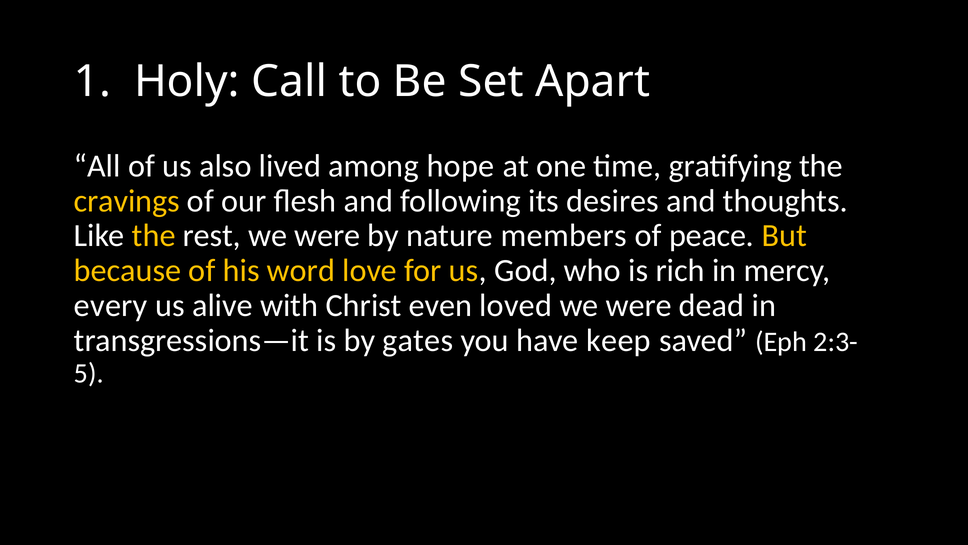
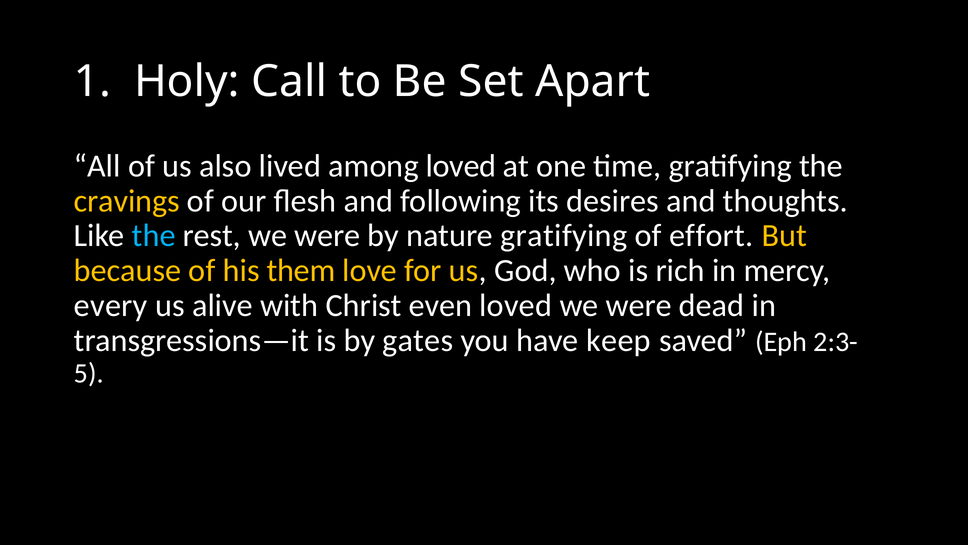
among hope: hope -> loved (461, 166)
the colour: yellow -> light blue (154, 236)
nature members: members -> gratifying (564, 236)
peace: peace -> effort (711, 236)
word: word -> them (301, 270)
